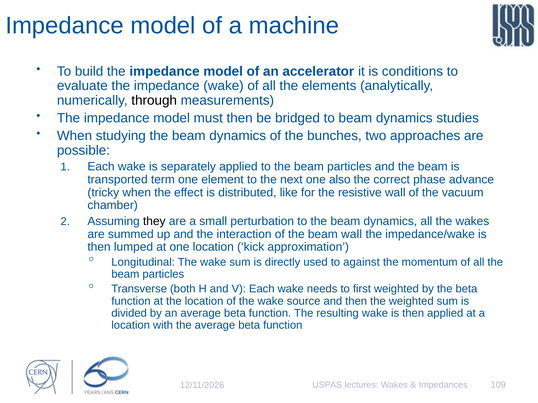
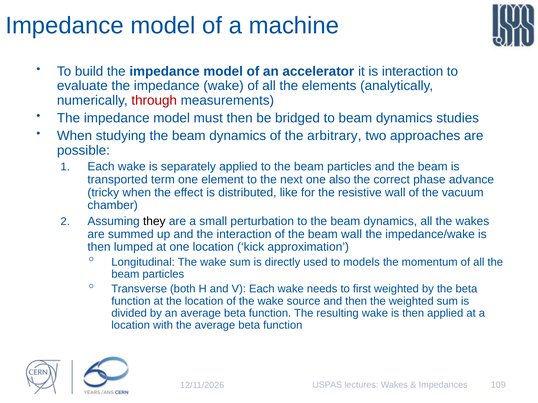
is conditions: conditions -> interaction (413, 71)
through colour: black -> red (154, 100)
bunches: bunches -> arbitrary (334, 136)
against: against -> models (361, 262)
